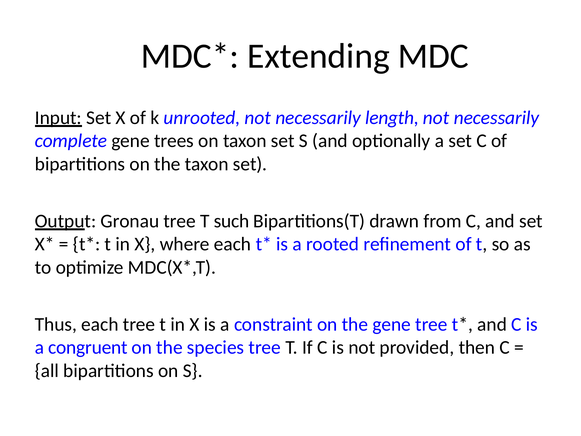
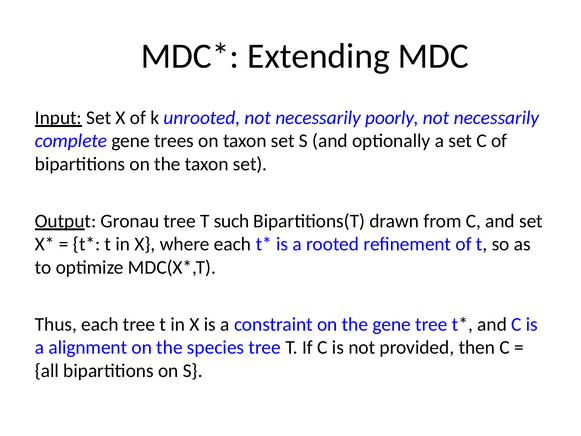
length: length -> poorly (392, 118)
congruent: congruent -> alignment (88, 347)
